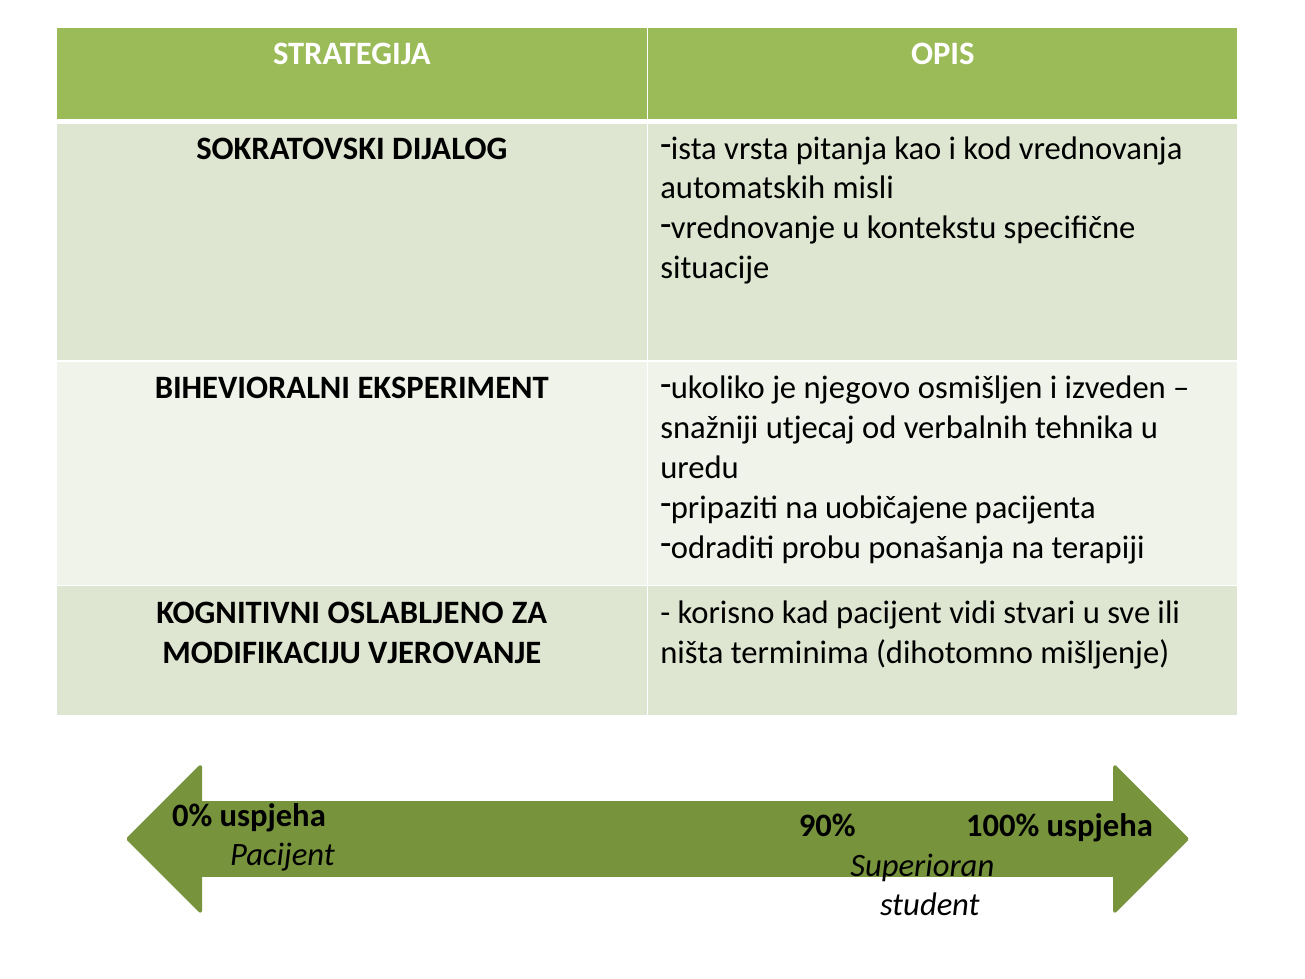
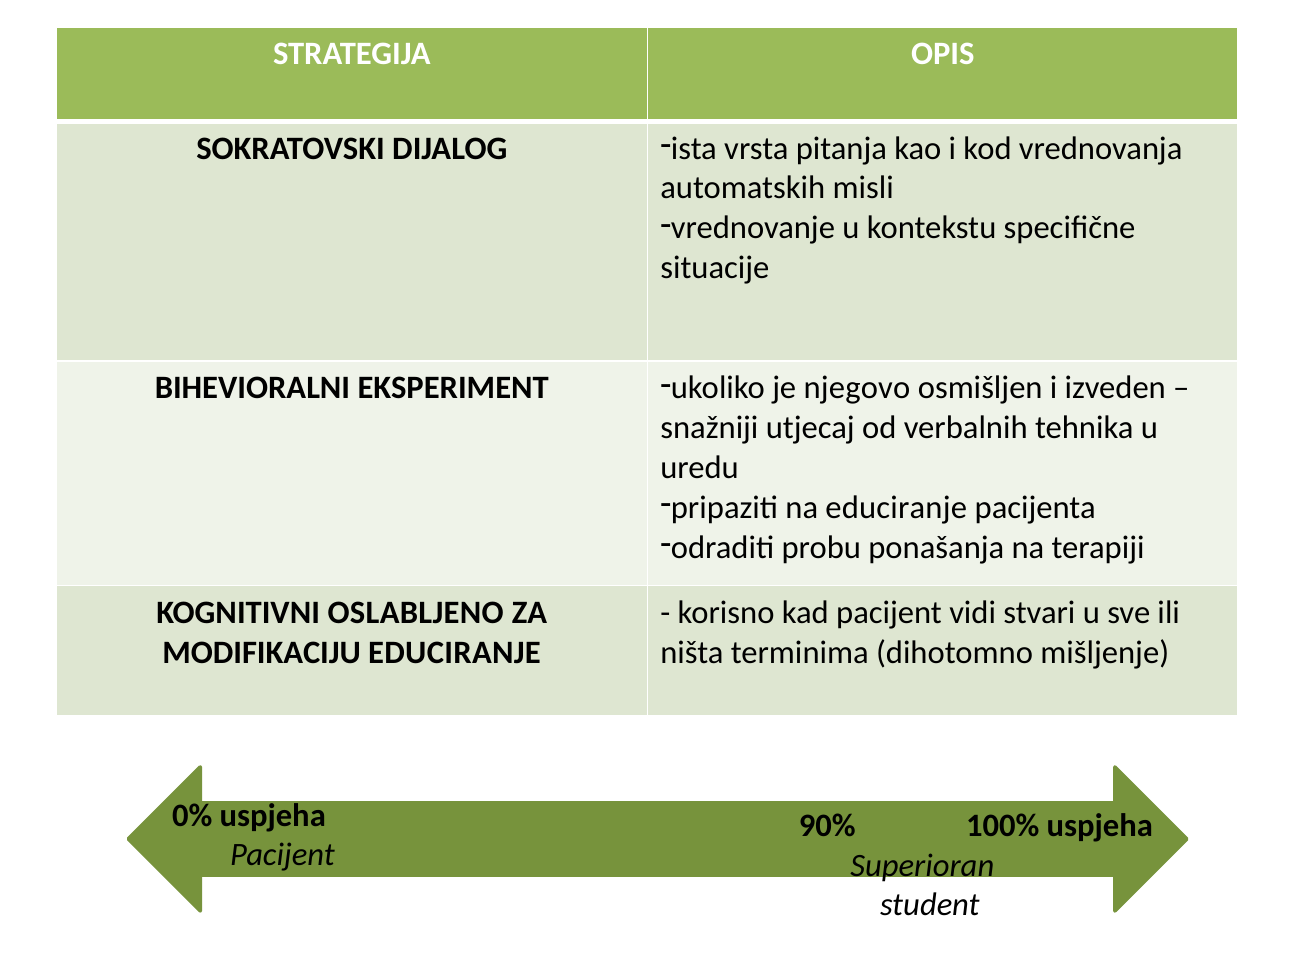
na uobičajene: uobičajene -> educiranje (896, 507)
MODIFIKACIJU VJEROVANJE: VJEROVANJE -> EDUCIRANJE (455, 652)
